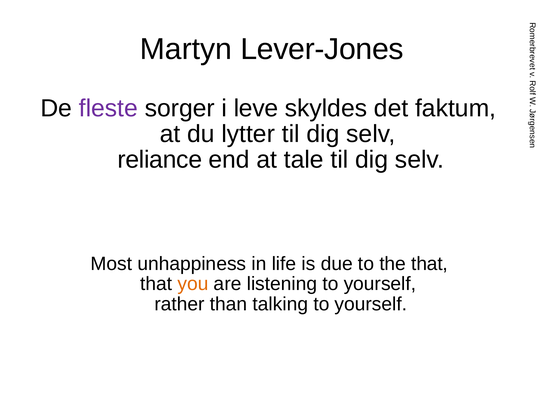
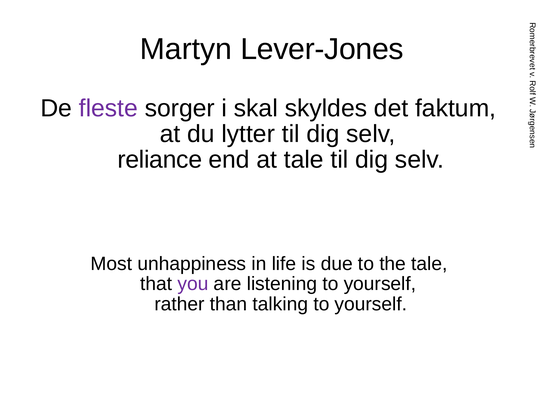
leve: leve -> skal (256, 108)
the that: that -> tale (429, 264)
you colour: orange -> purple (193, 284)
